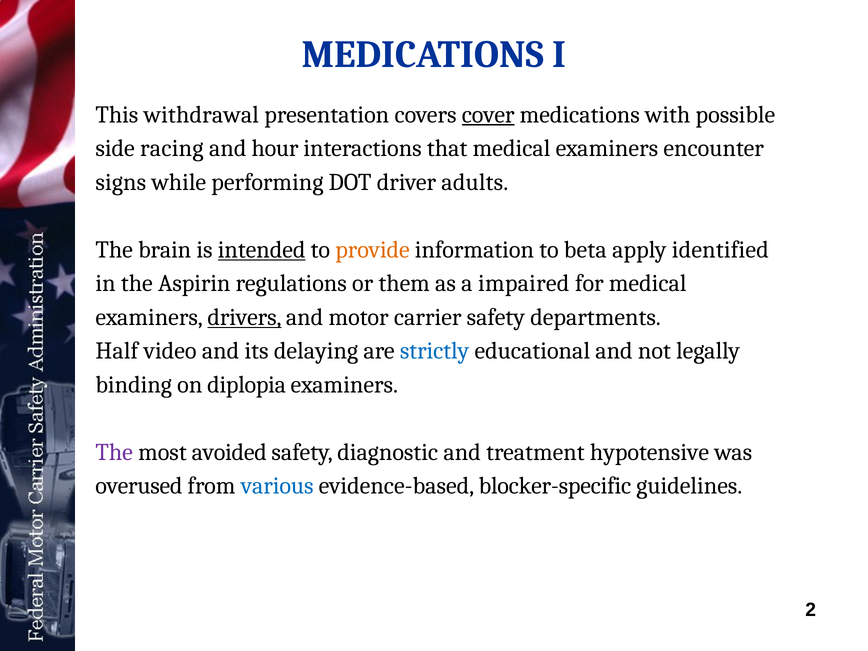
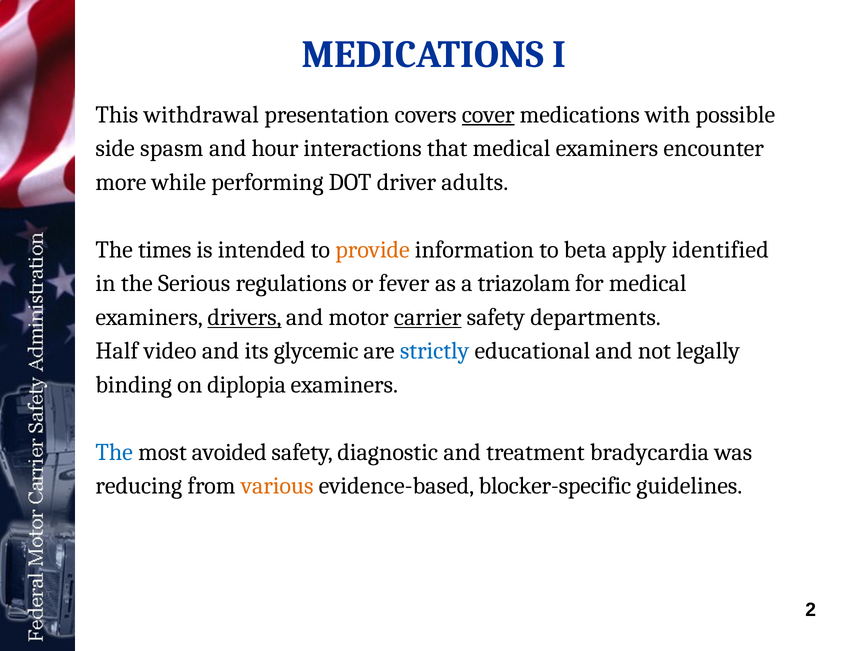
racing: racing -> spasm (172, 148)
signs: signs -> more (121, 182)
brain: brain -> times (165, 250)
intended underline: present -> none (262, 250)
Aspirin: Aspirin -> Serious (194, 283)
them: them -> fever (404, 283)
impaired: impaired -> triazolam (524, 283)
carrier underline: none -> present (428, 317)
delaying: delaying -> glycemic (316, 351)
The colour: purple -> blue (114, 452)
hypotensive: hypotensive -> bradycardia (649, 452)
overused: overused -> reducing (139, 486)
various colour: blue -> orange (277, 486)
